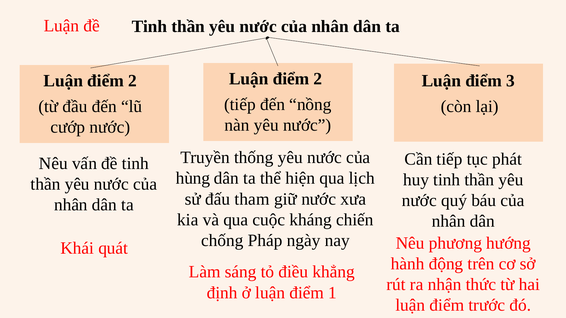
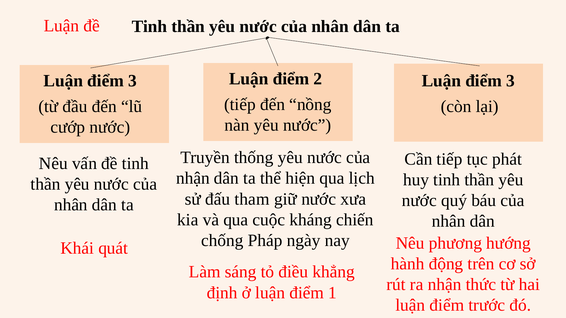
2: 2 -> 3 (132, 81)
hùng: hùng -> nhận (193, 178)
